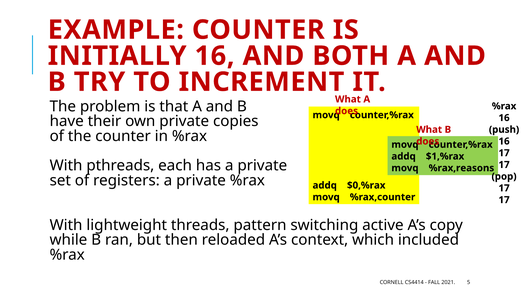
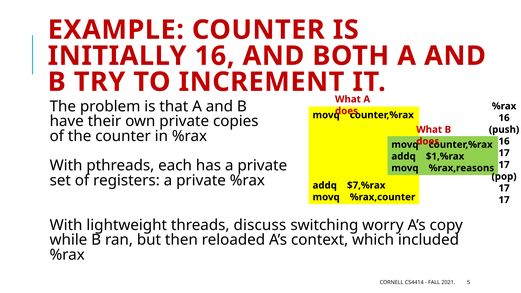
$0,%rax: $0,%rax -> $7,%rax (366, 185)
pattern: pattern -> discuss (260, 225)
active: active -> worry (383, 225)
